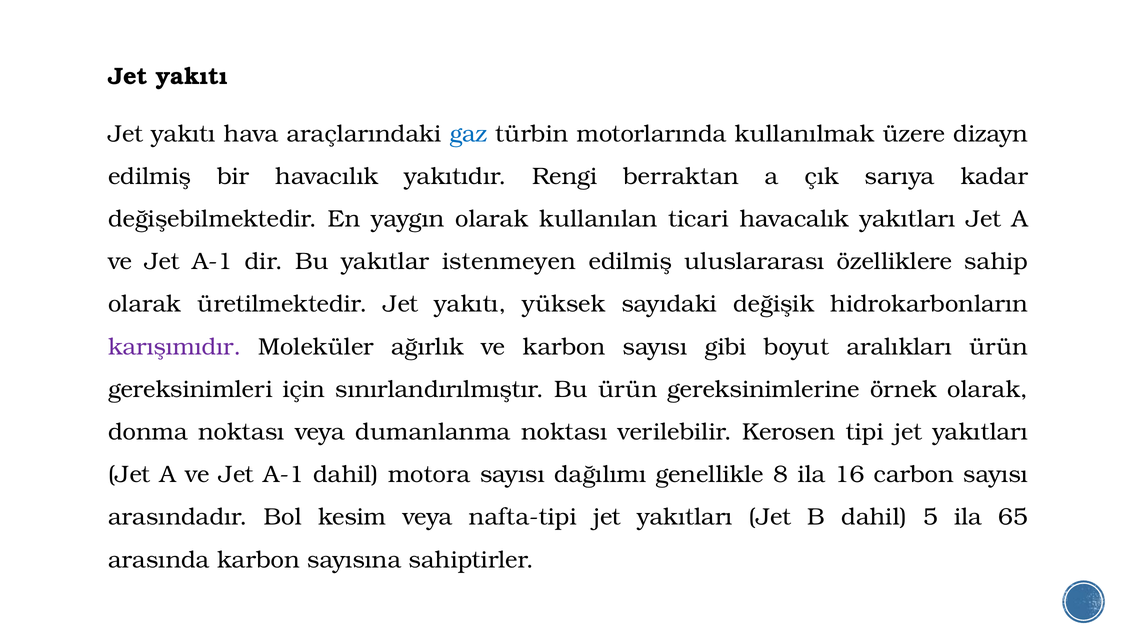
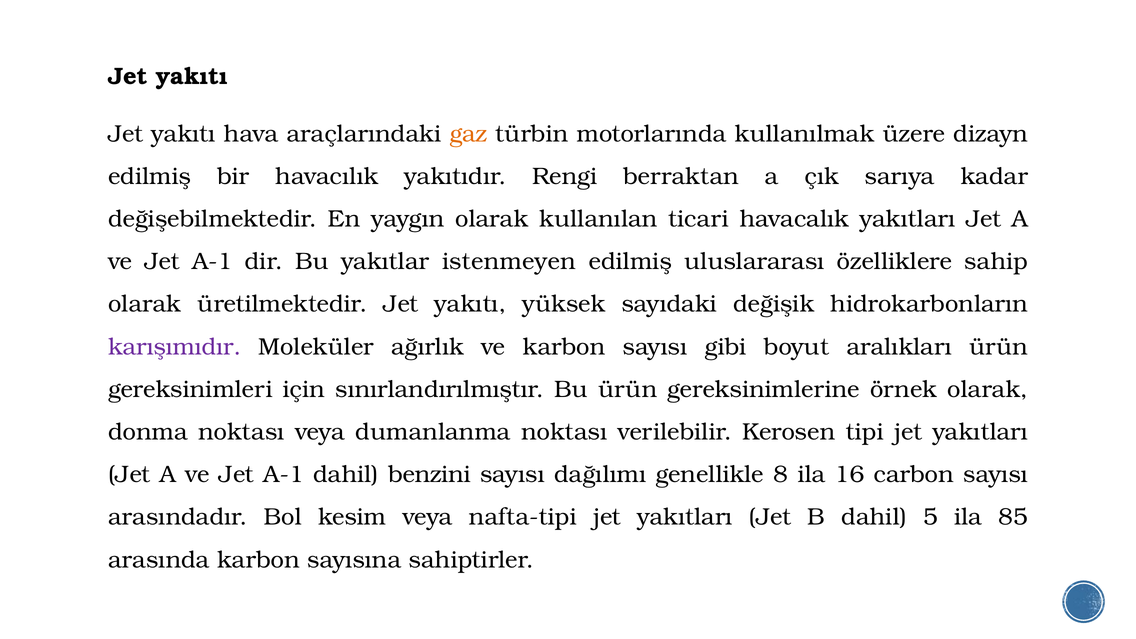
gaz colour: blue -> orange (468, 134)
motora: motora -> benzini (429, 474)
65: 65 -> 85 (1013, 517)
